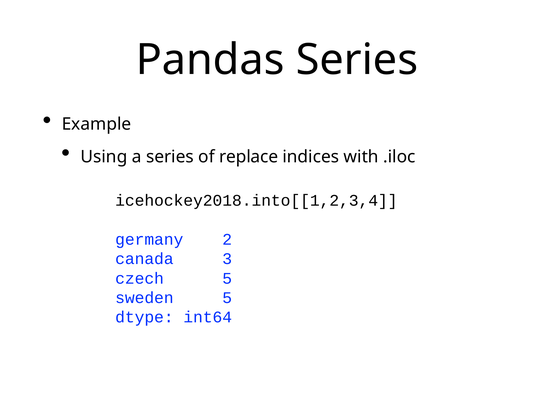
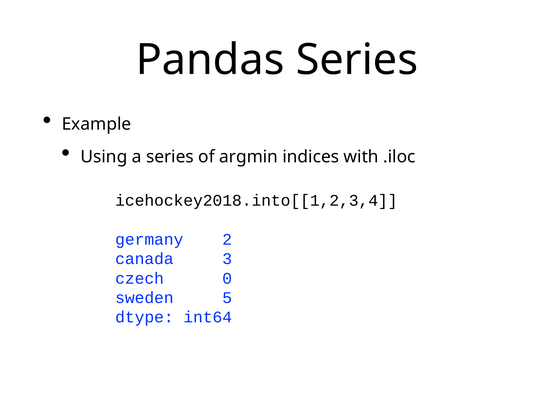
replace: replace -> argmin (249, 157)
czech 5: 5 -> 0 (227, 279)
